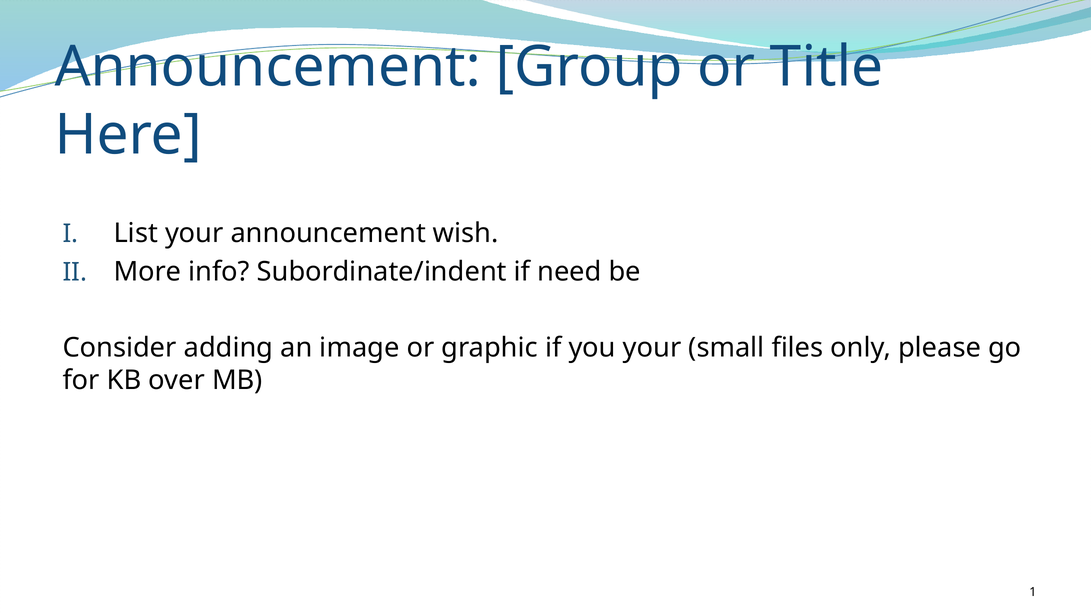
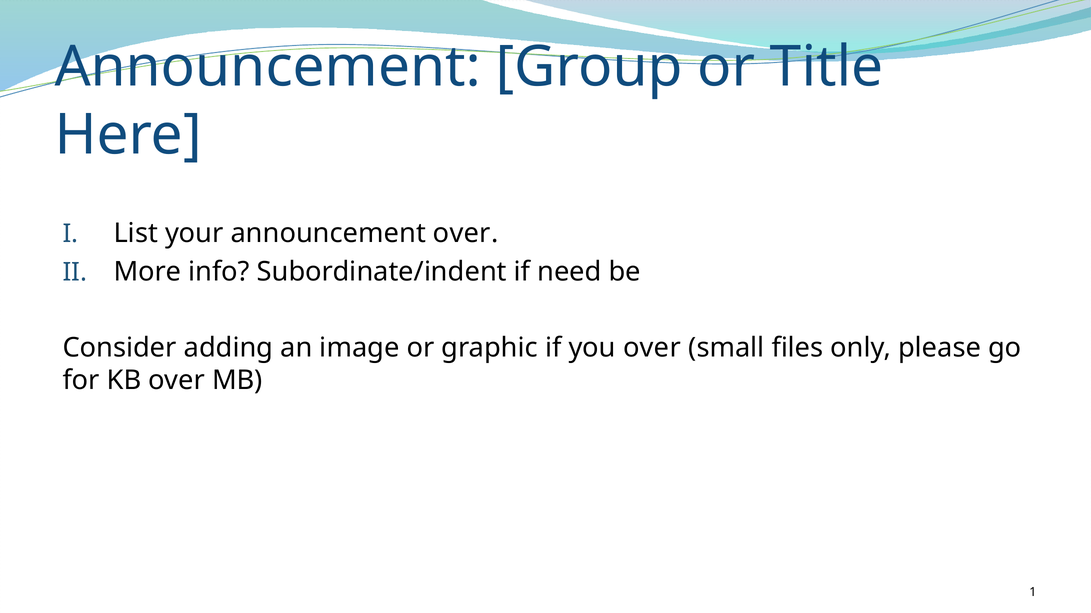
announcement wish: wish -> over (466, 234)
you your: your -> over (652, 348)
